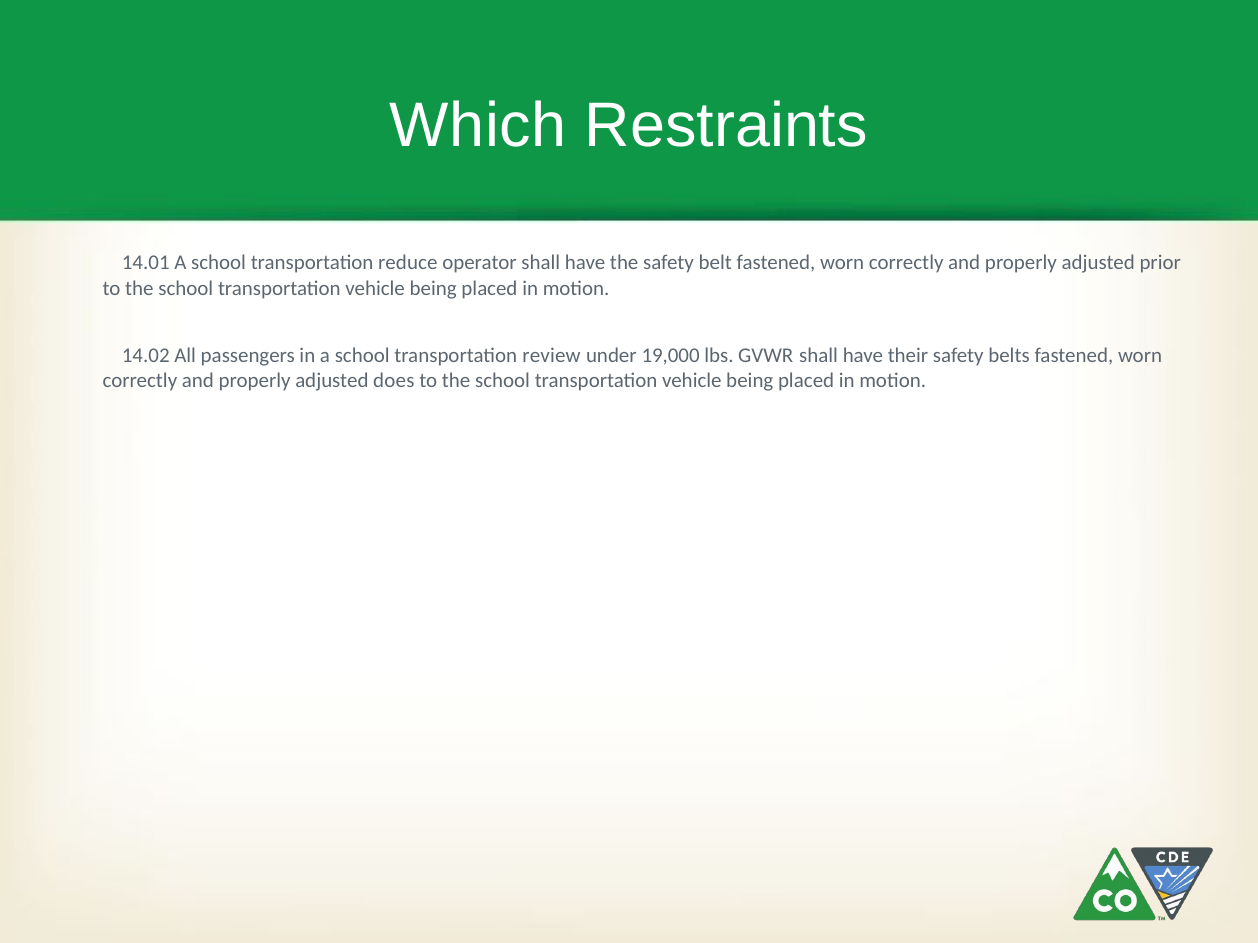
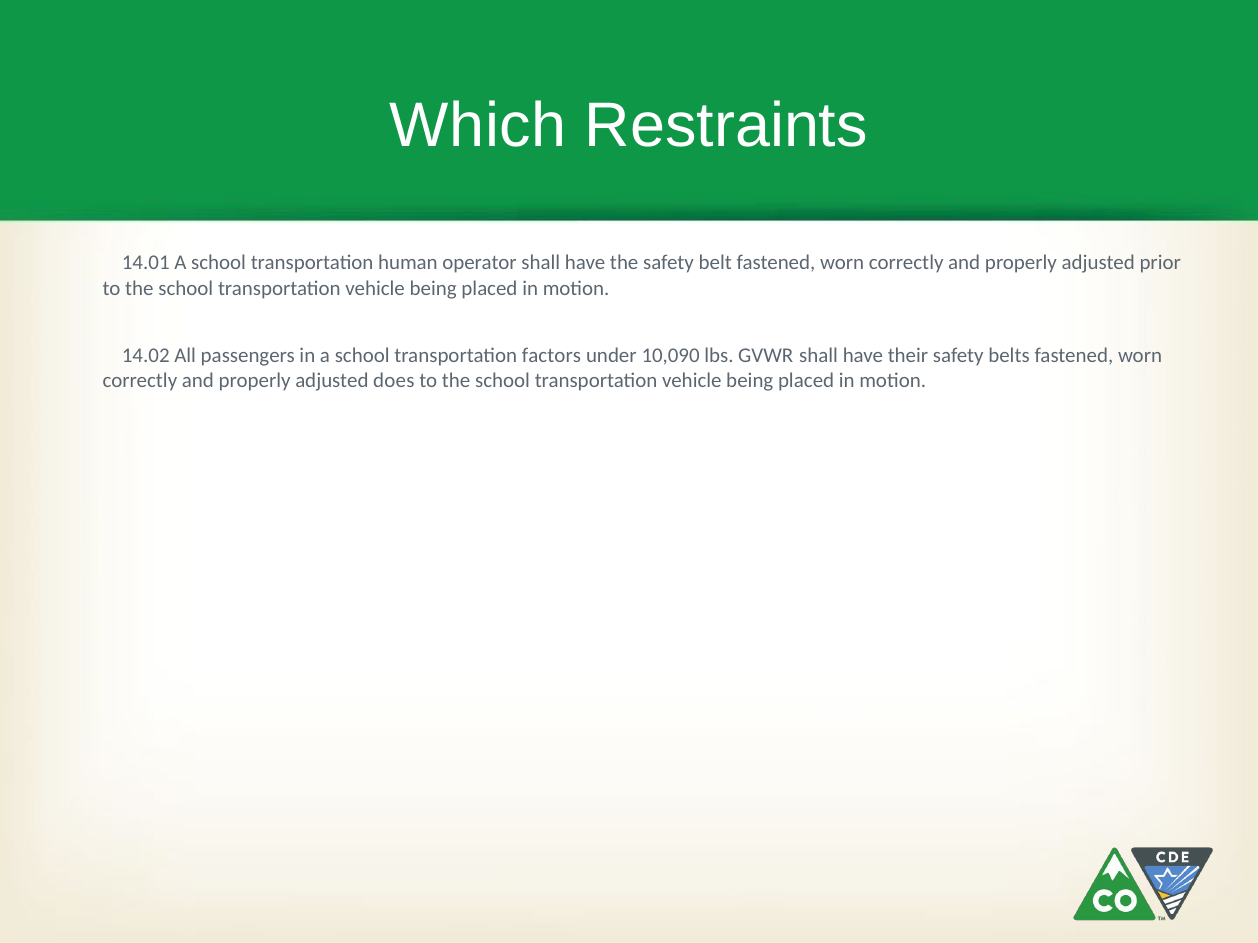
reduce: reduce -> human (408, 263)
review: review -> factors (552, 355)
19,000: 19,000 -> 10,090 (671, 355)
